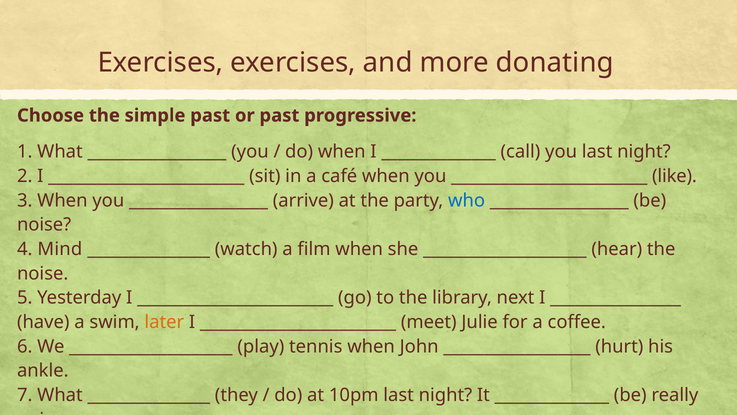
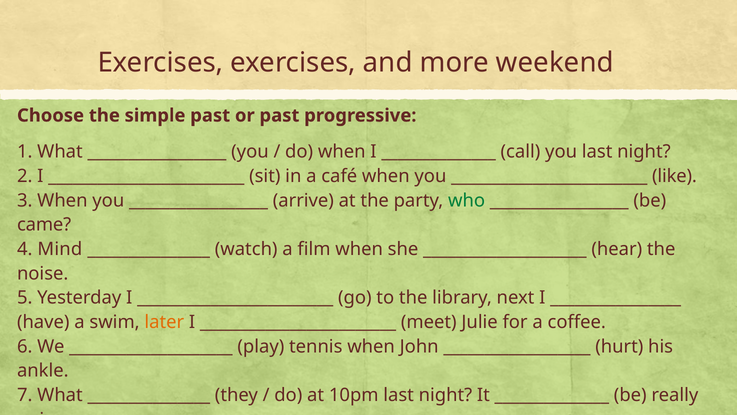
donating: donating -> weekend (555, 63)
who colour: blue -> green (467, 200)
noise: noise -> came (44, 225)
